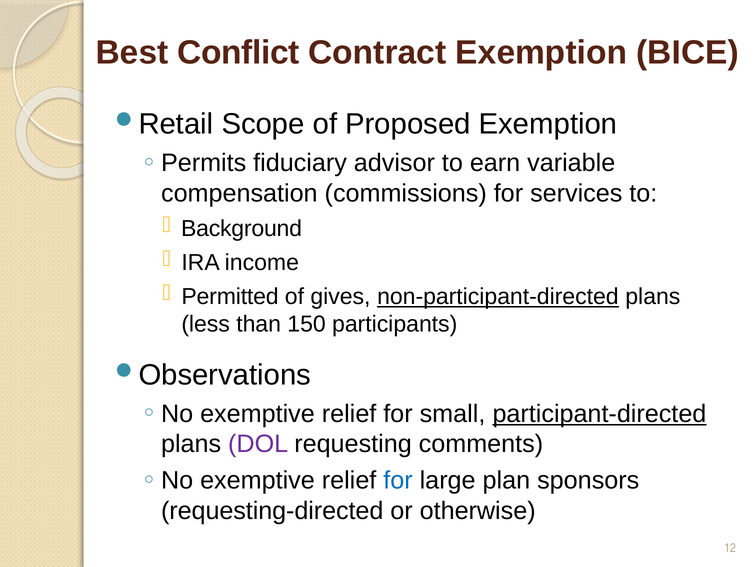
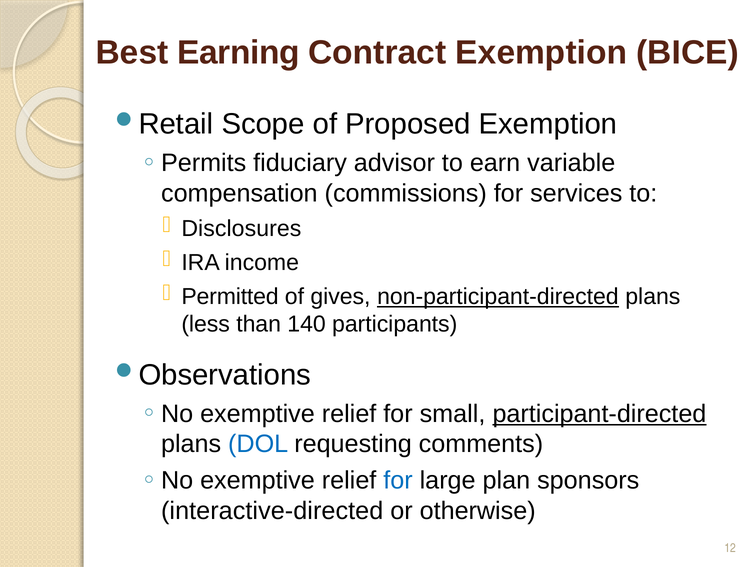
Conflict: Conflict -> Earning (238, 53)
Background: Background -> Disclosures (241, 228)
150: 150 -> 140 (307, 324)
DOL colour: purple -> blue (258, 444)
requesting-directed: requesting-directed -> interactive-directed (272, 510)
